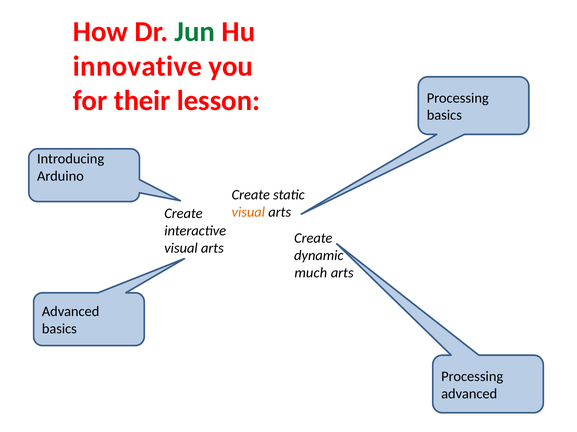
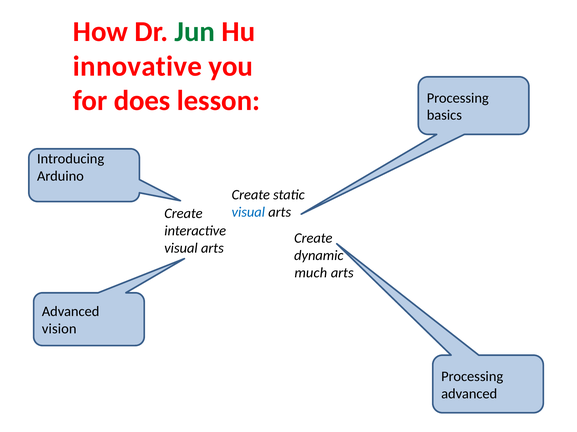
their: their -> does (142, 101)
visual colour: orange -> blue (248, 213)
basics: basics -> vision (59, 329)
